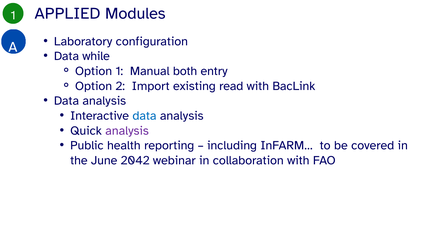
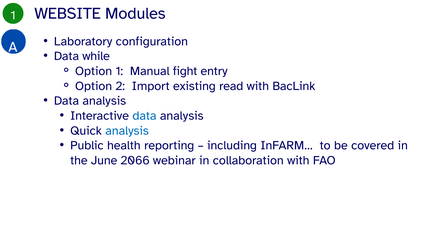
APPLIED: APPLIED -> WEBSITE (68, 13)
both: both -> fight (185, 71)
analysis colour: purple -> blue (127, 130)
2042: 2042 -> 2066 (135, 160)
